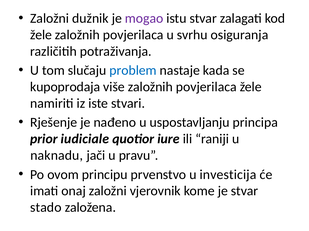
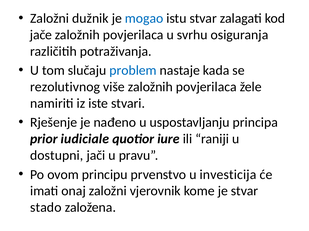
mogao colour: purple -> blue (144, 18)
žele: žele -> jače (41, 35)
kupoprodaja: kupoprodaja -> rezolutivnog (65, 87)
naknadu: naknadu -> dostupni (57, 156)
